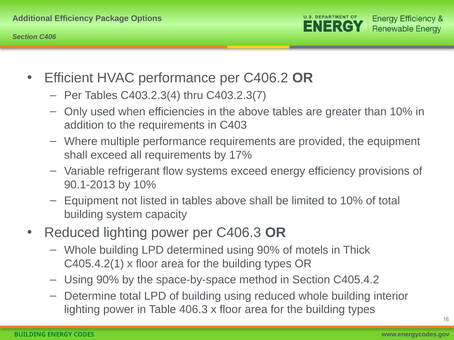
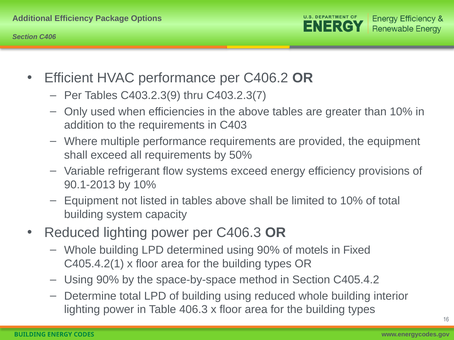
C403.2.3(4: C403.2.3(4 -> C403.2.3(9 (151, 96)
17%: 17% -> 50% (241, 155)
Thick: Thick -> Fixed (357, 251)
